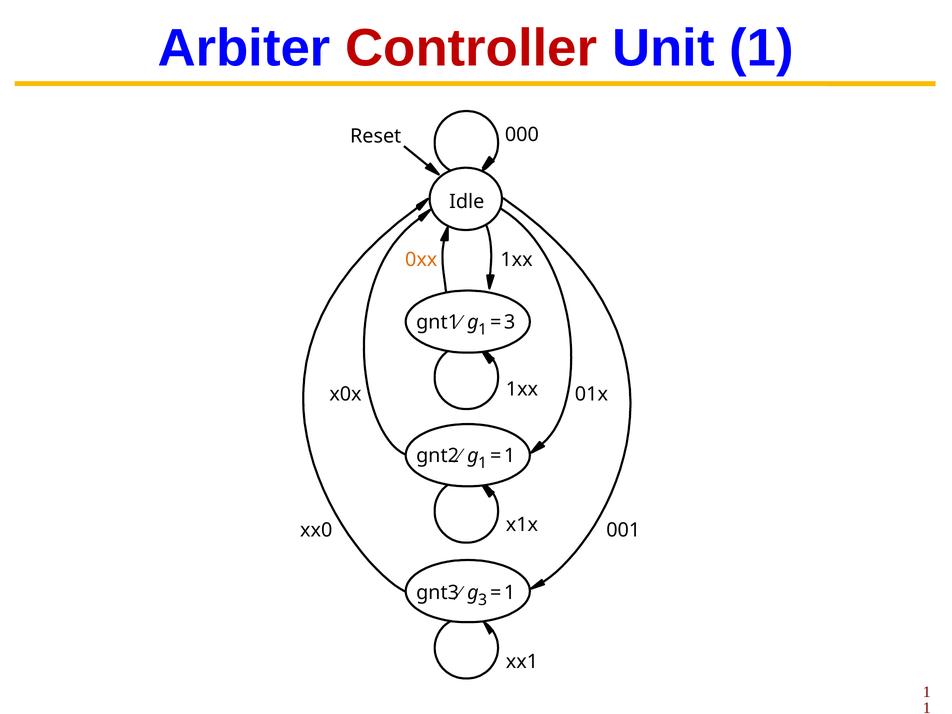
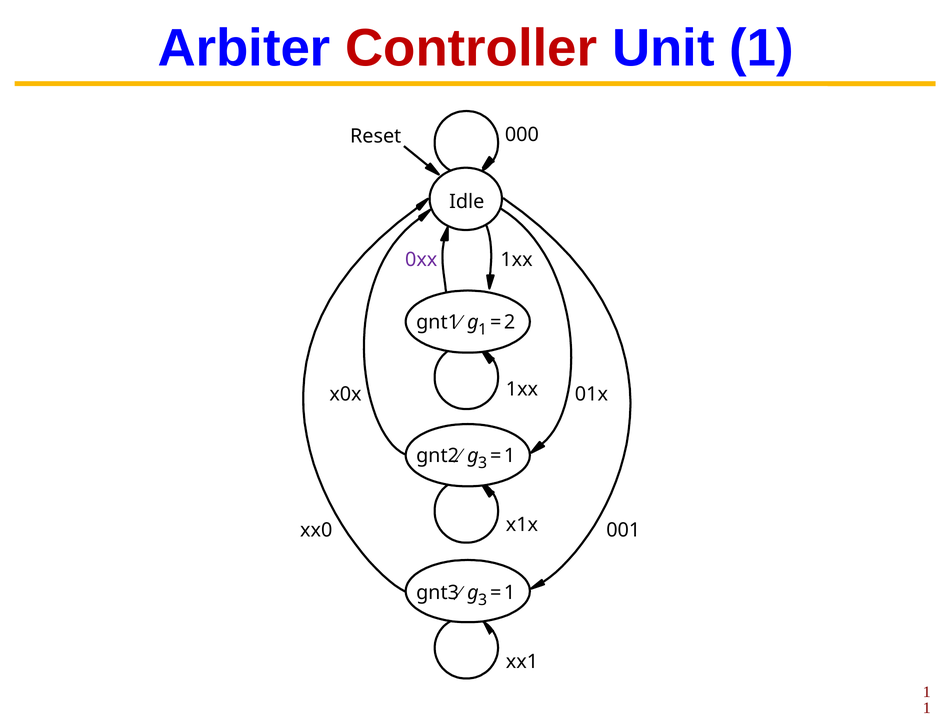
0xx colour: orange -> purple (421, 260)
3: 3 -> 2 (510, 322)
1: 1 -> 3 (483, 463)
